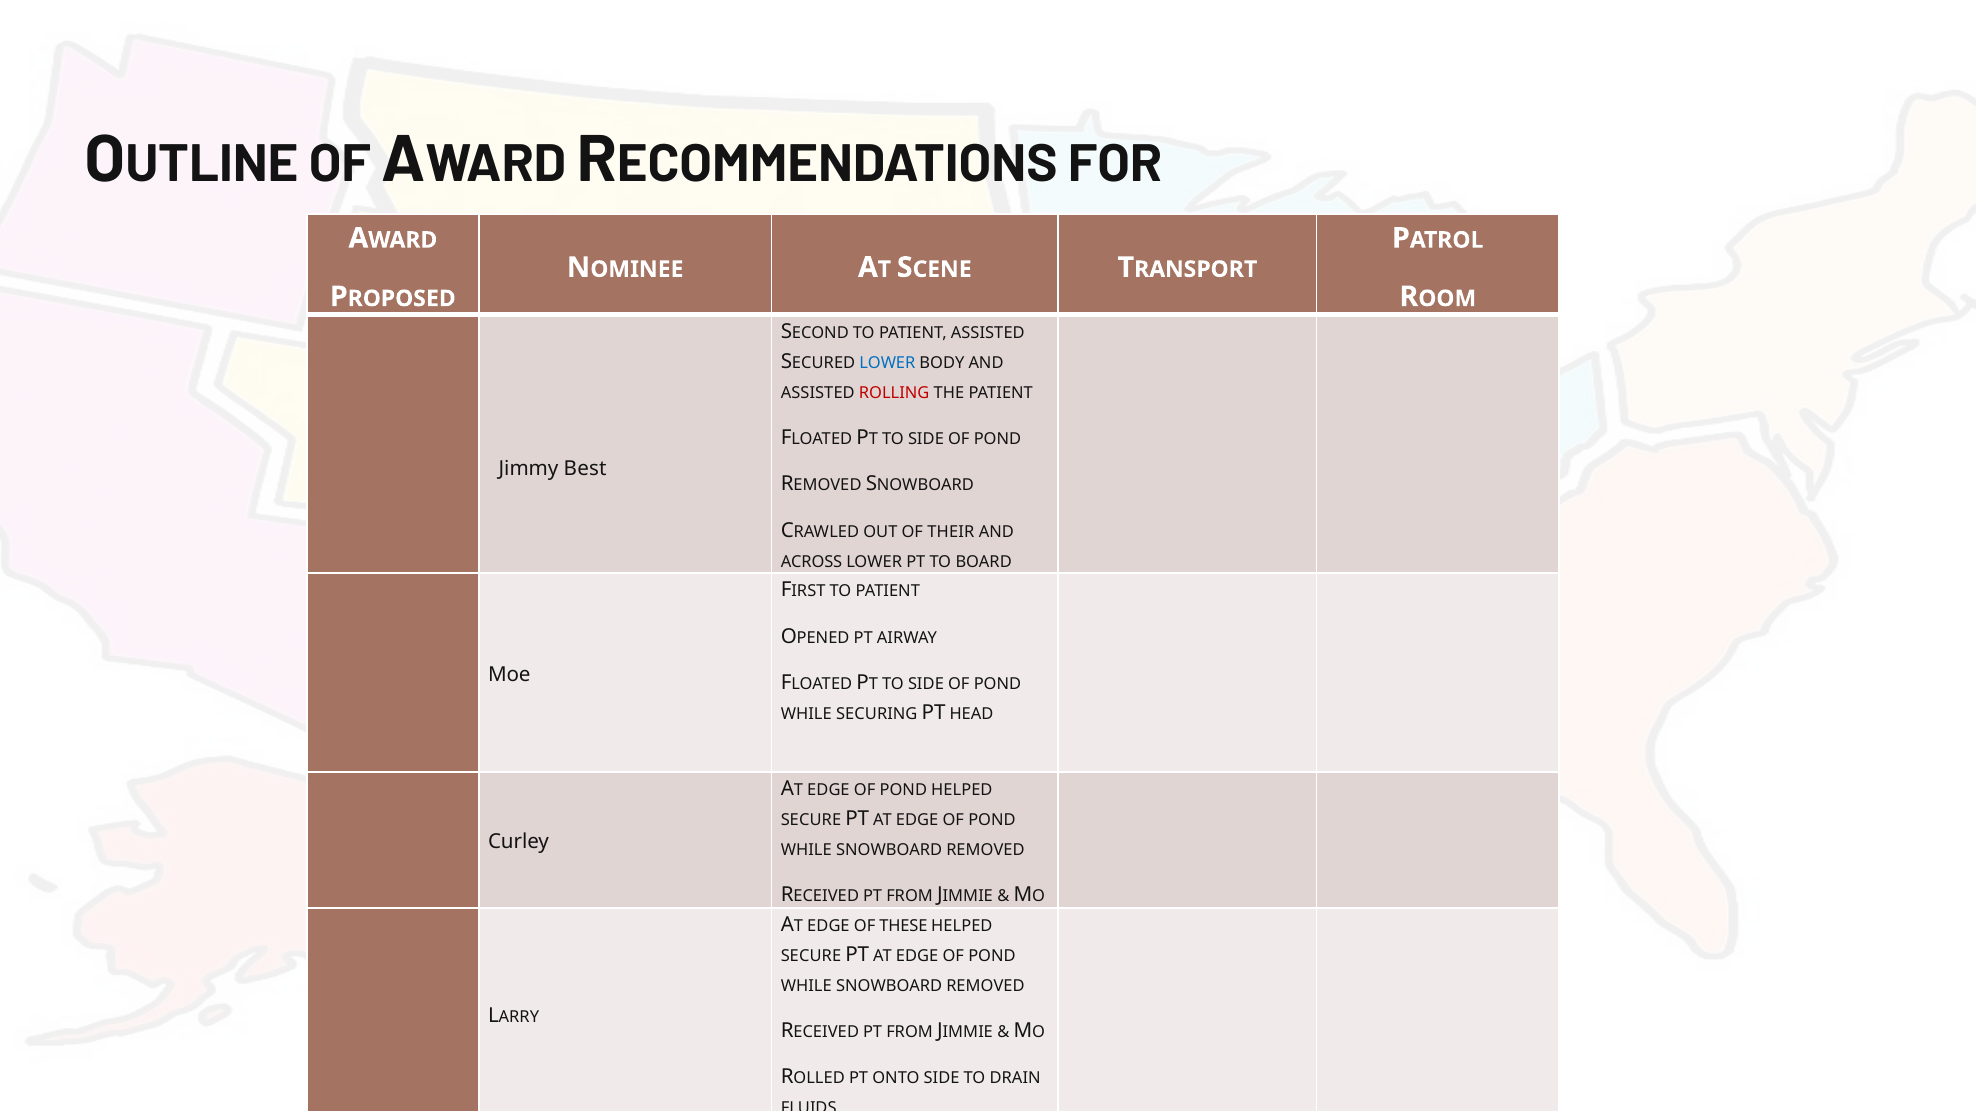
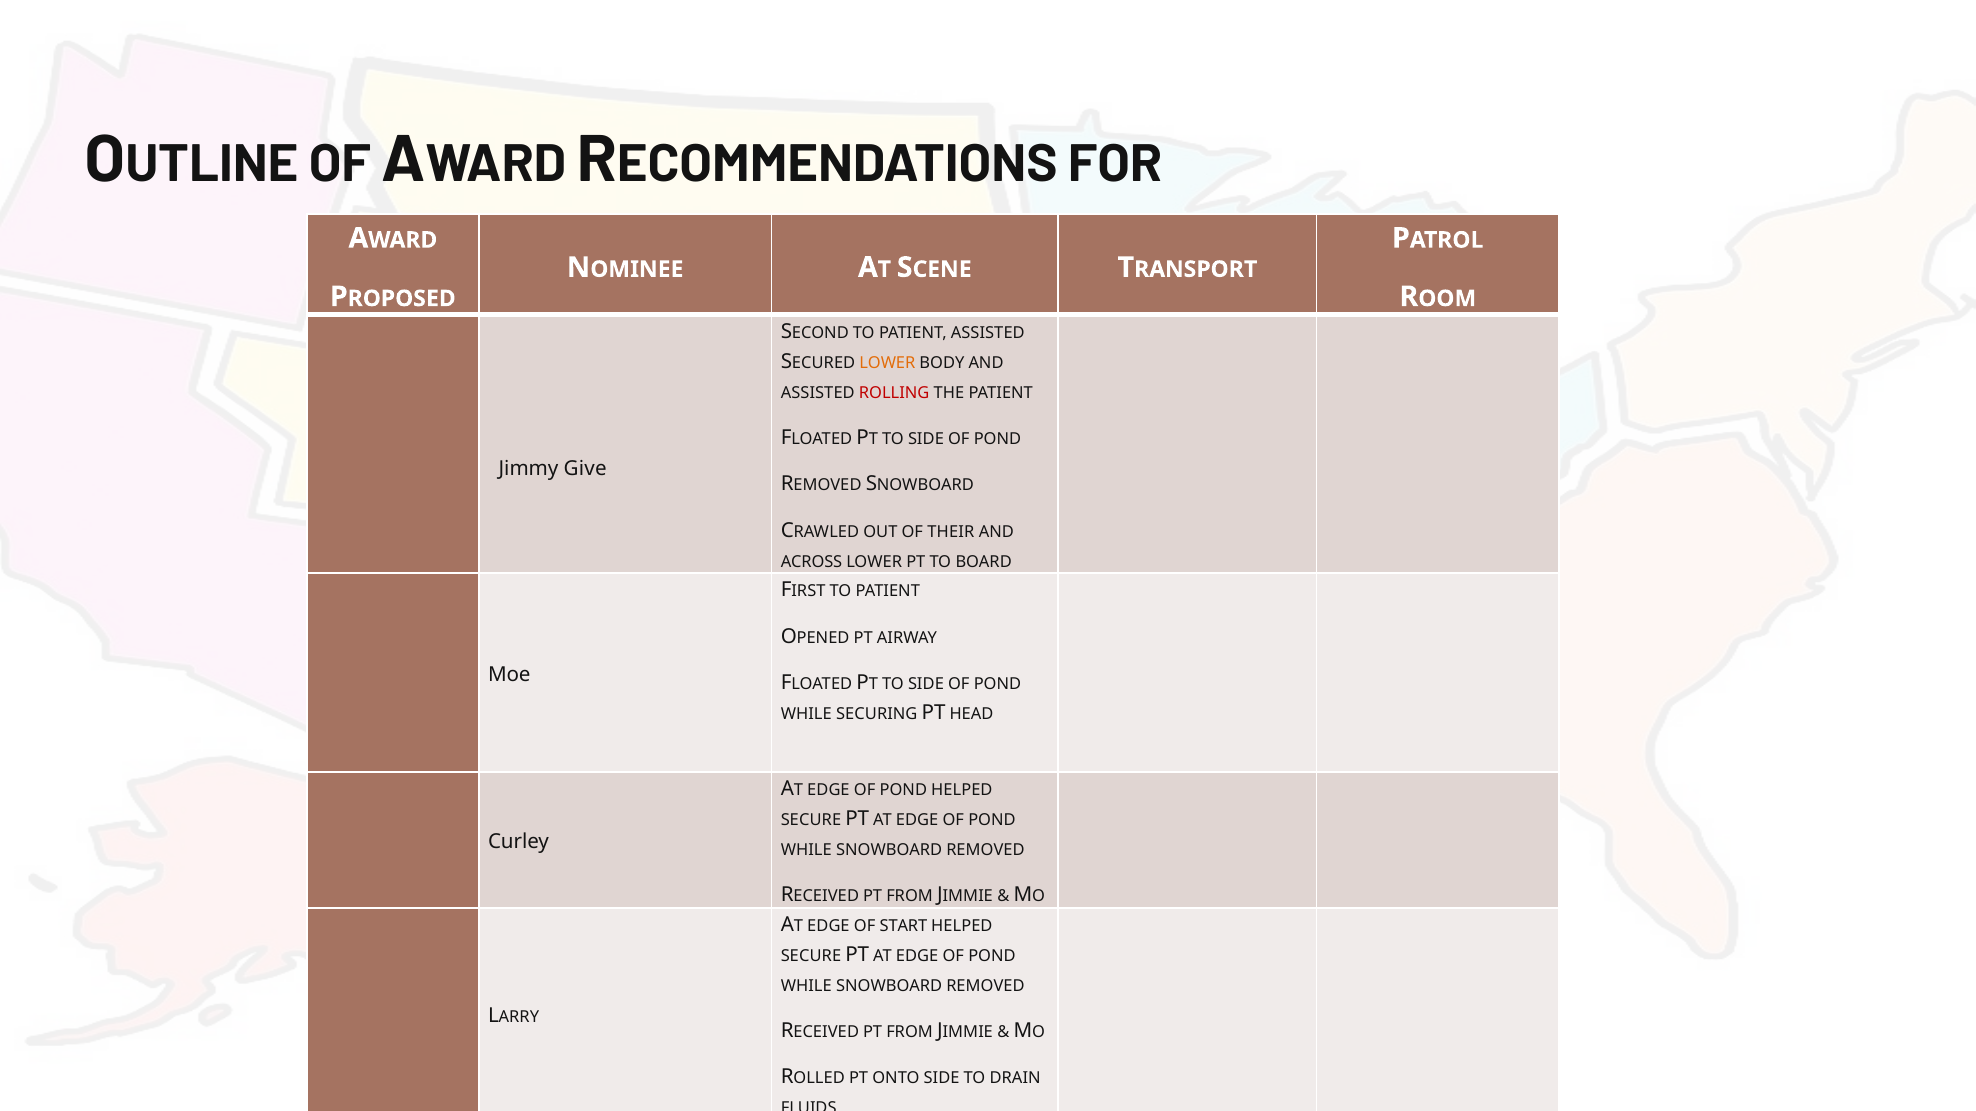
LOWER colour: blue -> orange (887, 363)
Best: Best -> Give (585, 469)
THESE: THESE -> START (903, 927)
